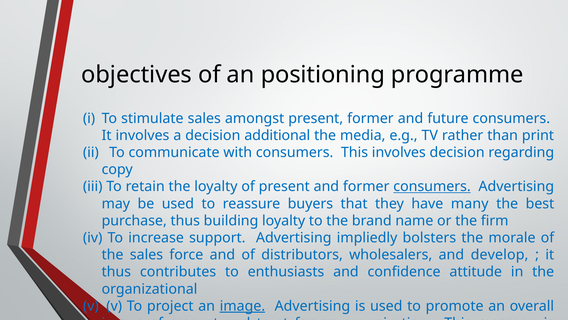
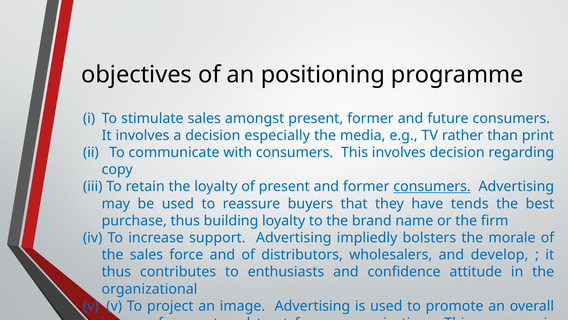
additional: additional -> especially (277, 135)
many: many -> tends (470, 203)
image underline: present -> none (242, 306)
